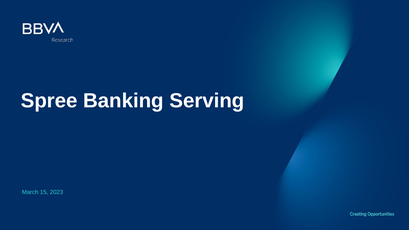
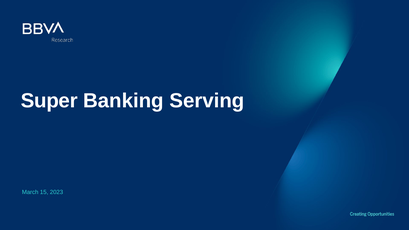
Spree: Spree -> Super (49, 101)
